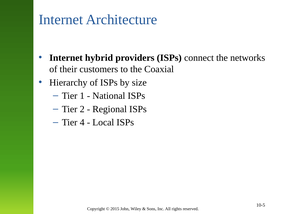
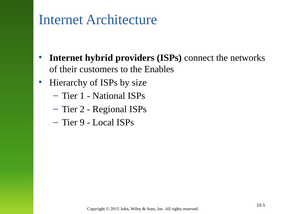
Coaxial: Coaxial -> Enables (159, 69)
4: 4 -> 9 (82, 123)
